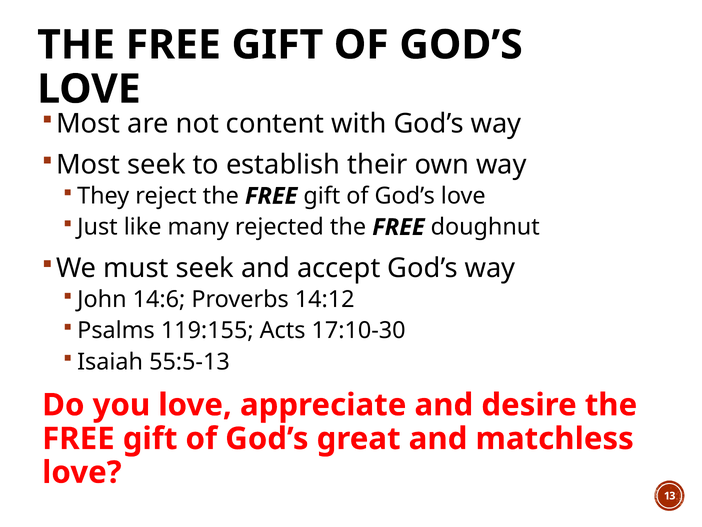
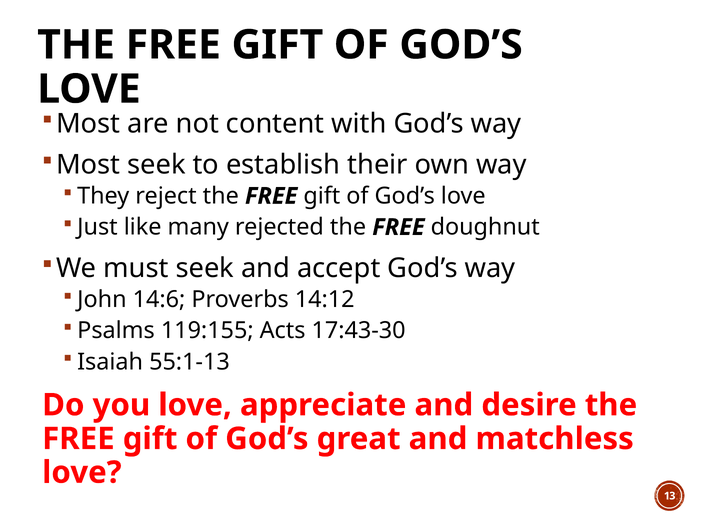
17:10-30: 17:10-30 -> 17:43-30 (359, 330)
55:5-13: 55:5-13 -> 55:1-13 (189, 362)
